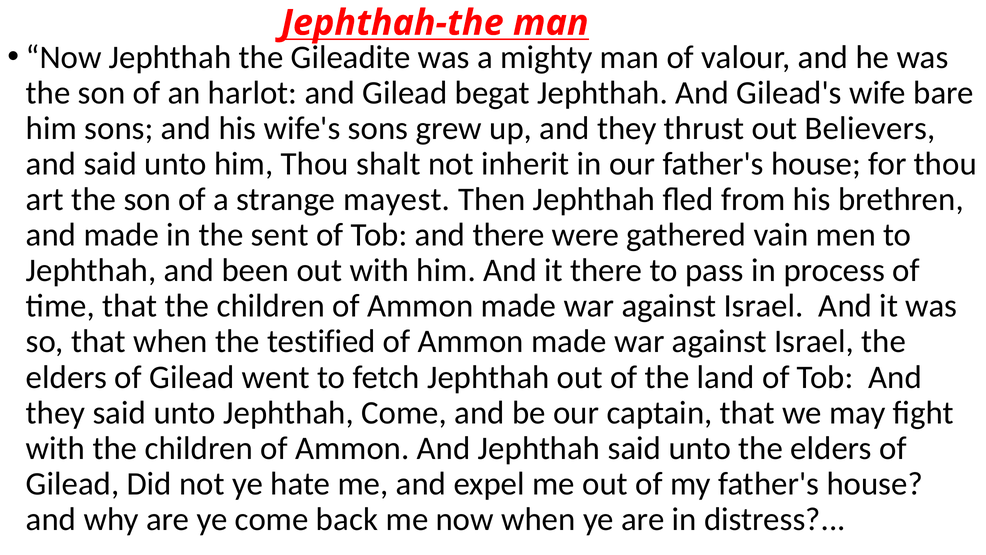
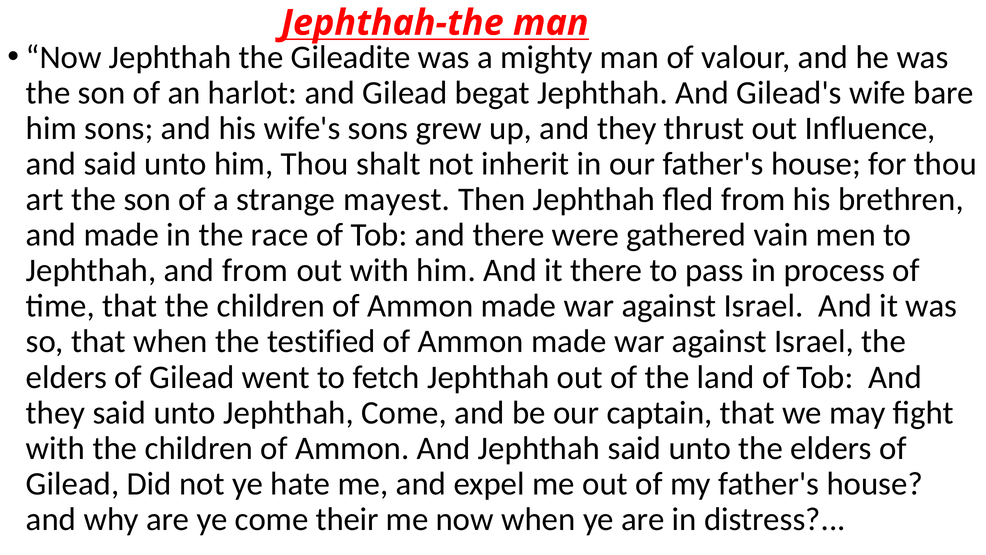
Believers: Believers -> Influence (870, 128)
sent: sent -> race (280, 235)
and been: been -> from (255, 270)
back: back -> their (347, 519)
